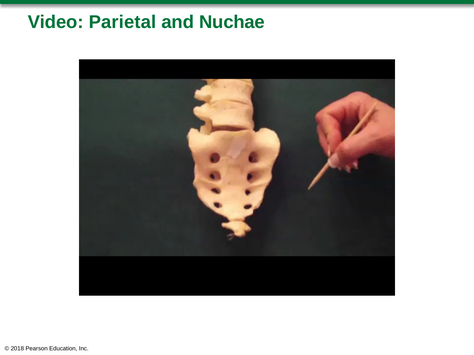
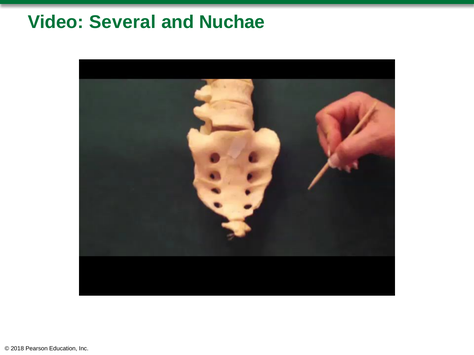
Parietal: Parietal -> Several (122, 22)
